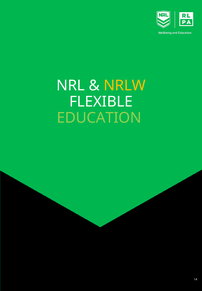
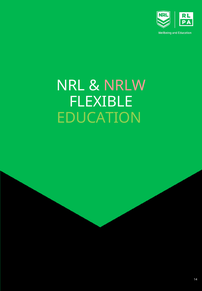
NRLW colour: yellow -> pink (125, 86)
